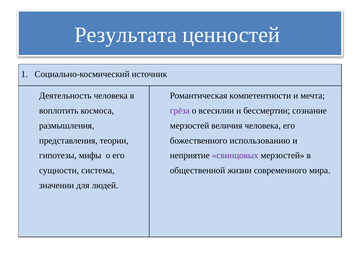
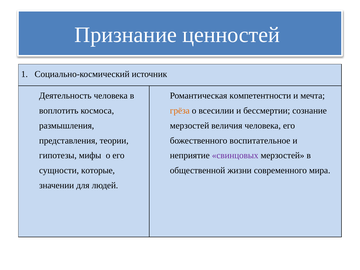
Результата: Результата -> Признание (126, 35)
грёза colour: purple -> orange (180, 111)
использованию: использованию -> воспитательное (260, 141)
система: система -> которые (98, 170)
